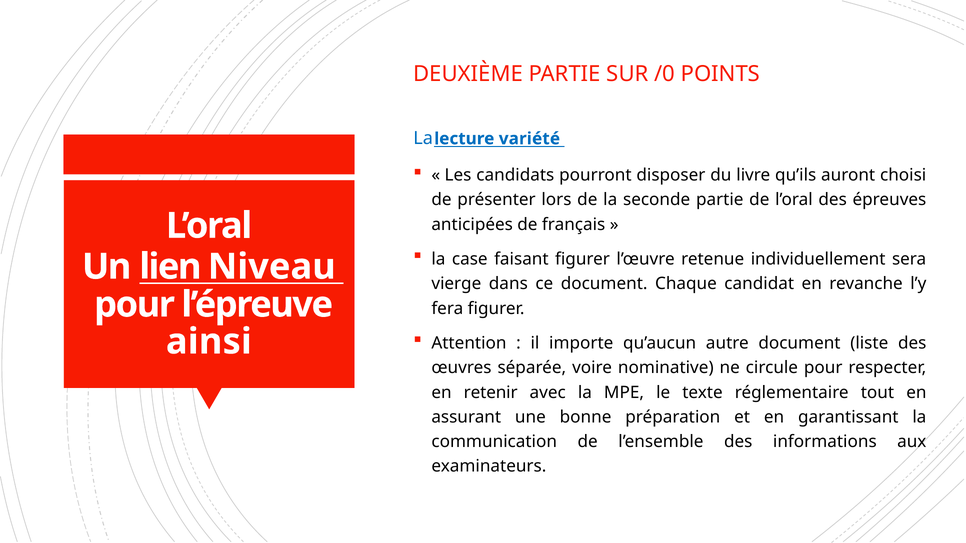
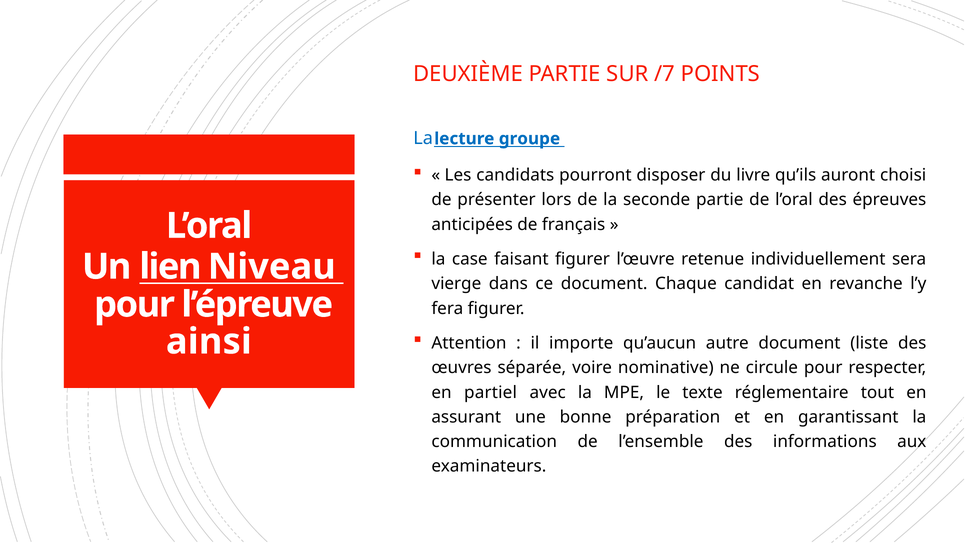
/0: /0 -> /7 (665, 74)
variété: variété -> groupe (529, 139)
retenir: retenir -> partiel (491, 393)
